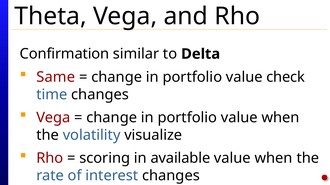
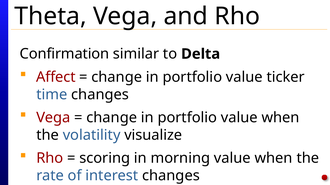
Same: Same -> Affect (56, 77)
check: check -> ticker (286, 77)
available: available -> morning (180, 159)
